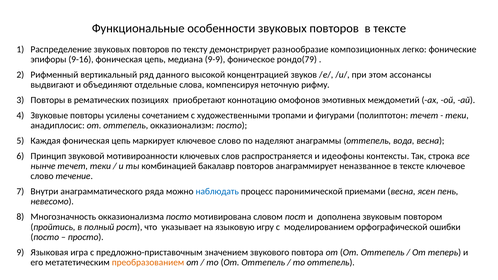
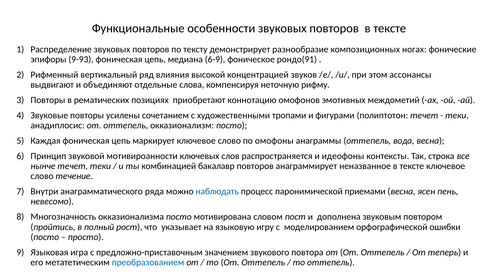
легко: легко -> ногах (414, 49)
9-16: 9-16 -> 9-93 (81, 60)
9-9: 9-9 -> 6-9 (215, 60)
рондо(79: рондо(79 -> рондо(91 (297, 60)
данного: данного -> влияния (173, 75)
наделяют: наделяют -> омофоны (274, 141)
преобразованием colour: orange -> blue (148, 262)
